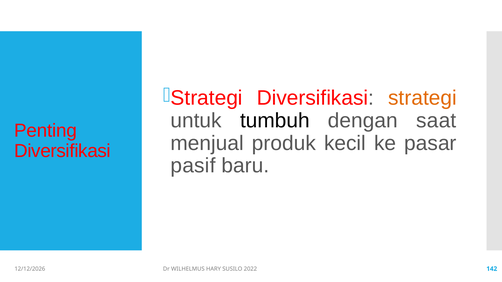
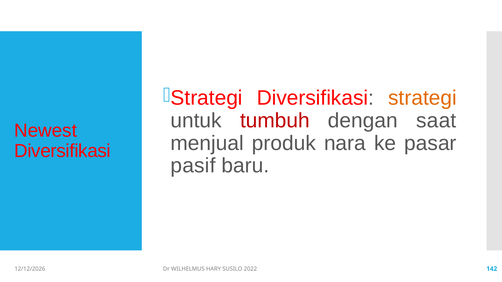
tumbuh colour: black -> red (275, 121)
Penting: Penting -> Newest (46, 131)
kecil: kecil -> nara (345, 143)
